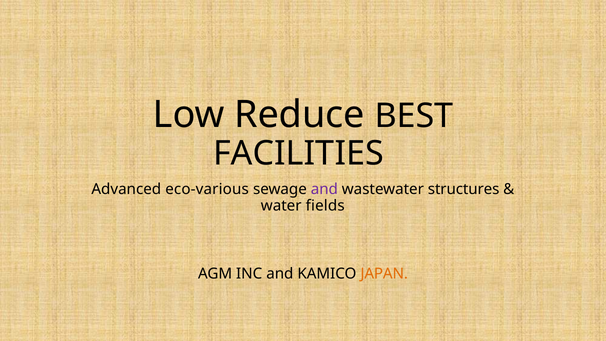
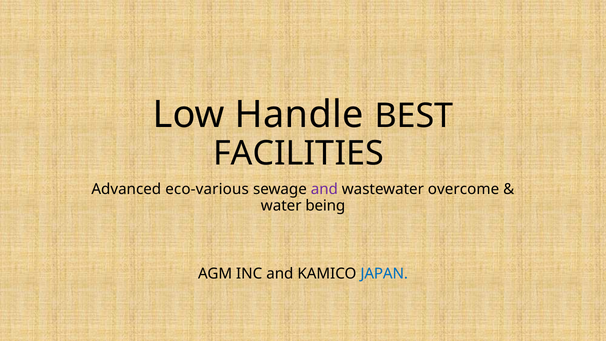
Reduce: Reduce -> Handle (299, 115)
structures: structures -> overcome (464, 189)
fields: fields -> being (325, 206)
JAPAN colour: orange -> blue (384, 274)
